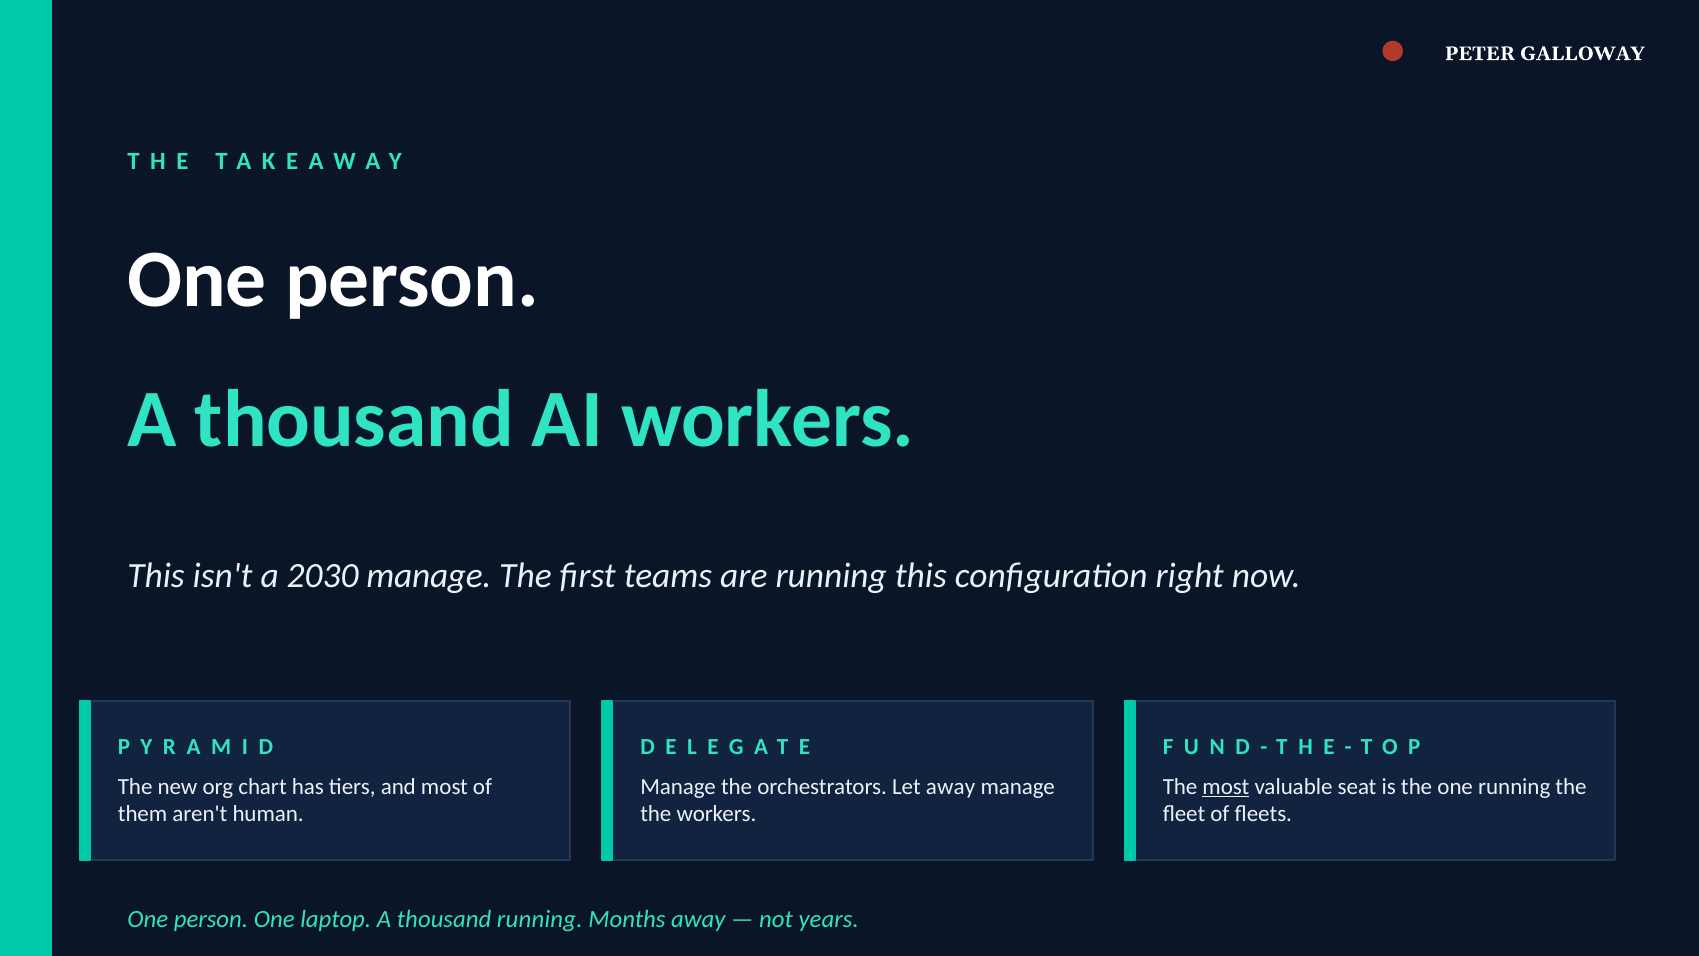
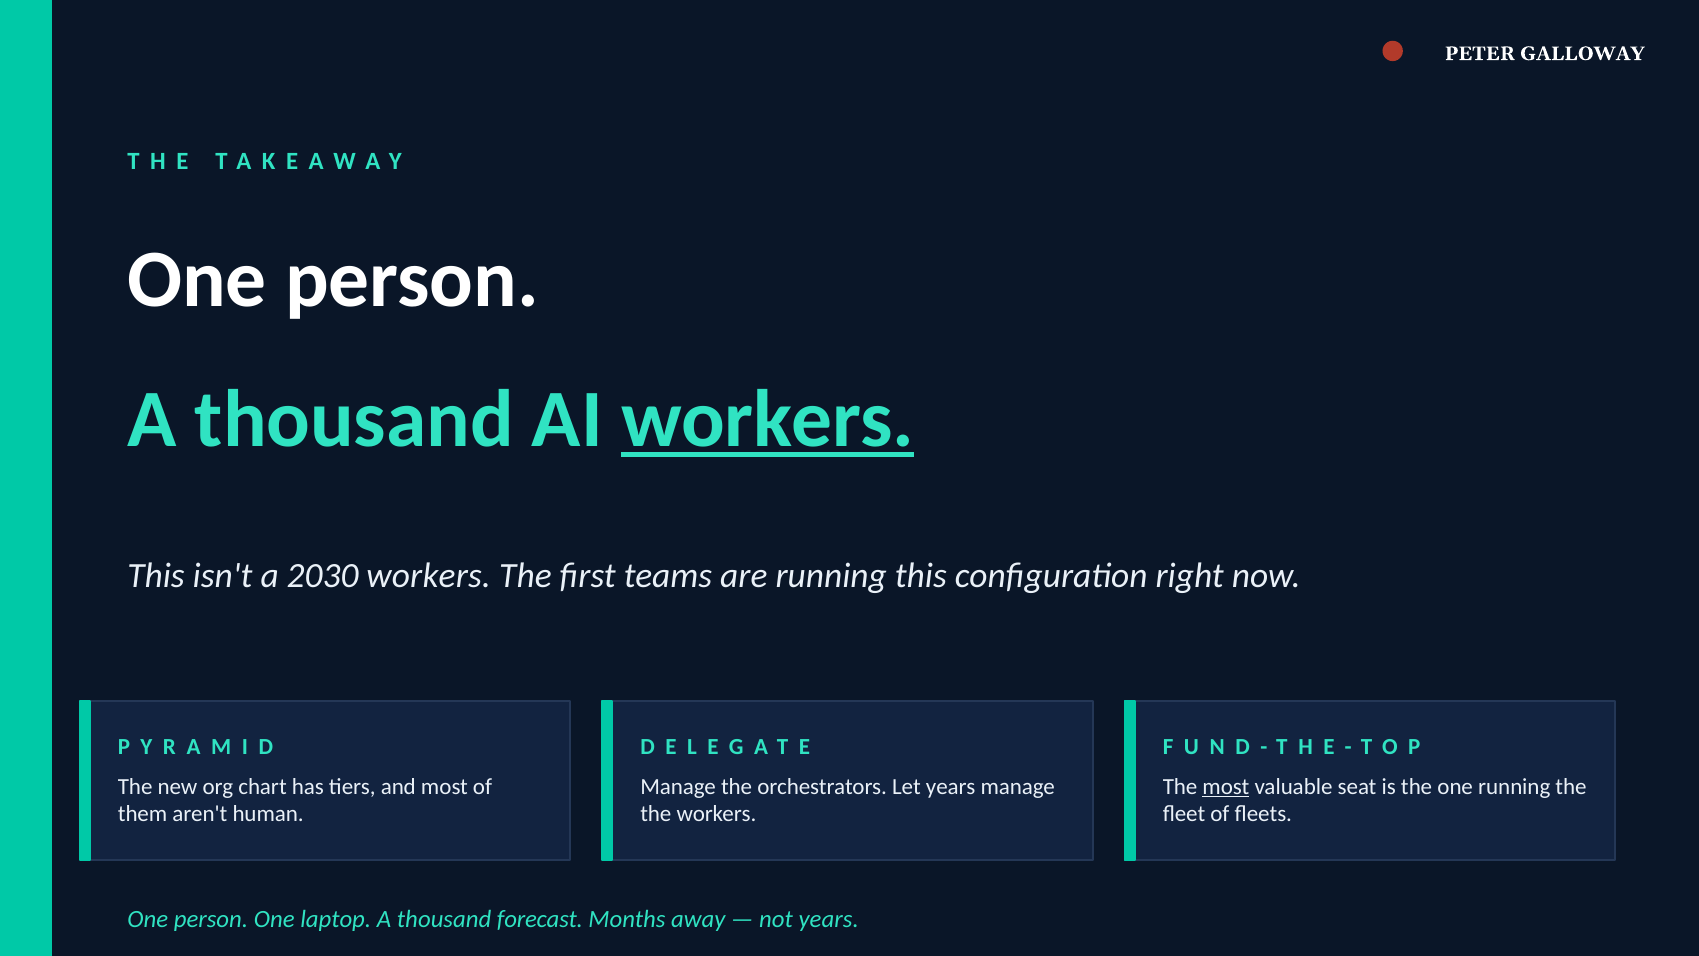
workers underline: none -> present (768, 420)
2030 manage: manage -> workers (429, 576)
Let away: away -> years (951, 786)
thousand running: running -> forecast (540, 919)
